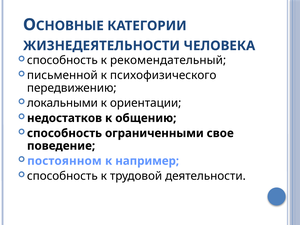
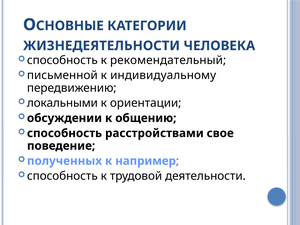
психофизического: психофизического -> индивидуальному (163, 75)
недостатков: недостатков -> обсуждении (64, 118)
ограниченными: ограниченными -> расстройствами (154, 133)
постоянном: постоянном -> полученных (64, 161)
